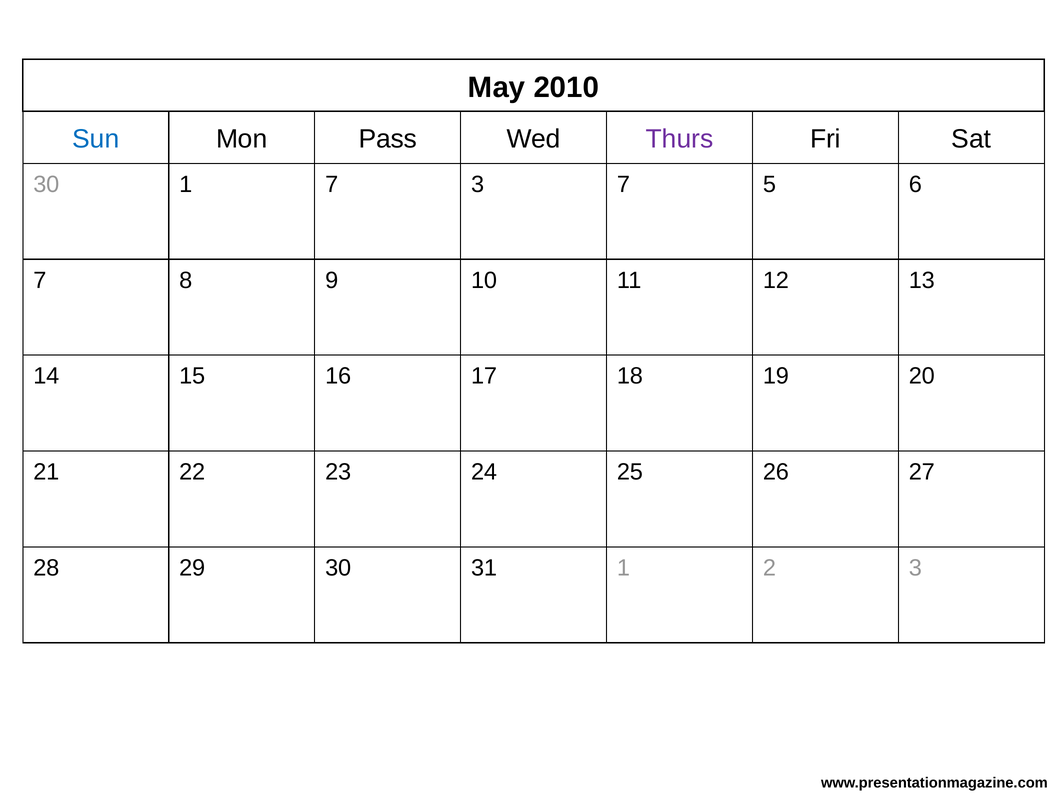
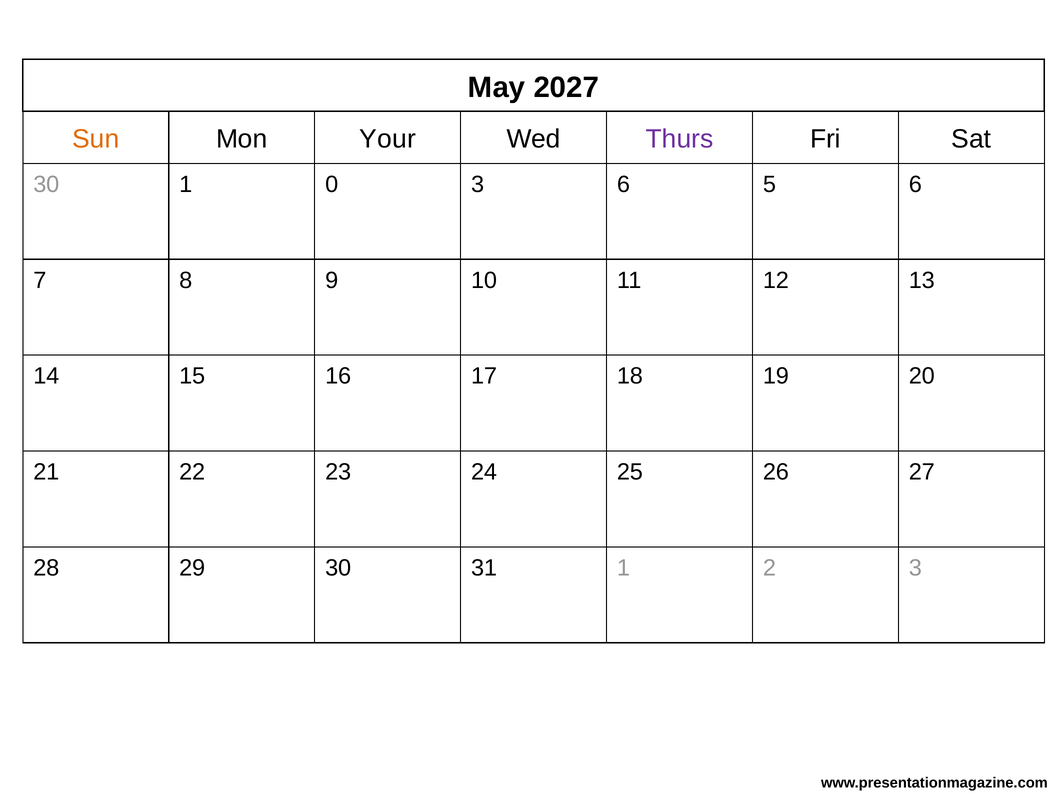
2010: 2010 -> 2027 (566, 87)
Sun colour: blue -> orange (96, 139)
Pass: Pass -> Your (388, 139)
1 7: 7 -> 0 (332, 184)
3 7: 7 -> 6 (624, 184)
